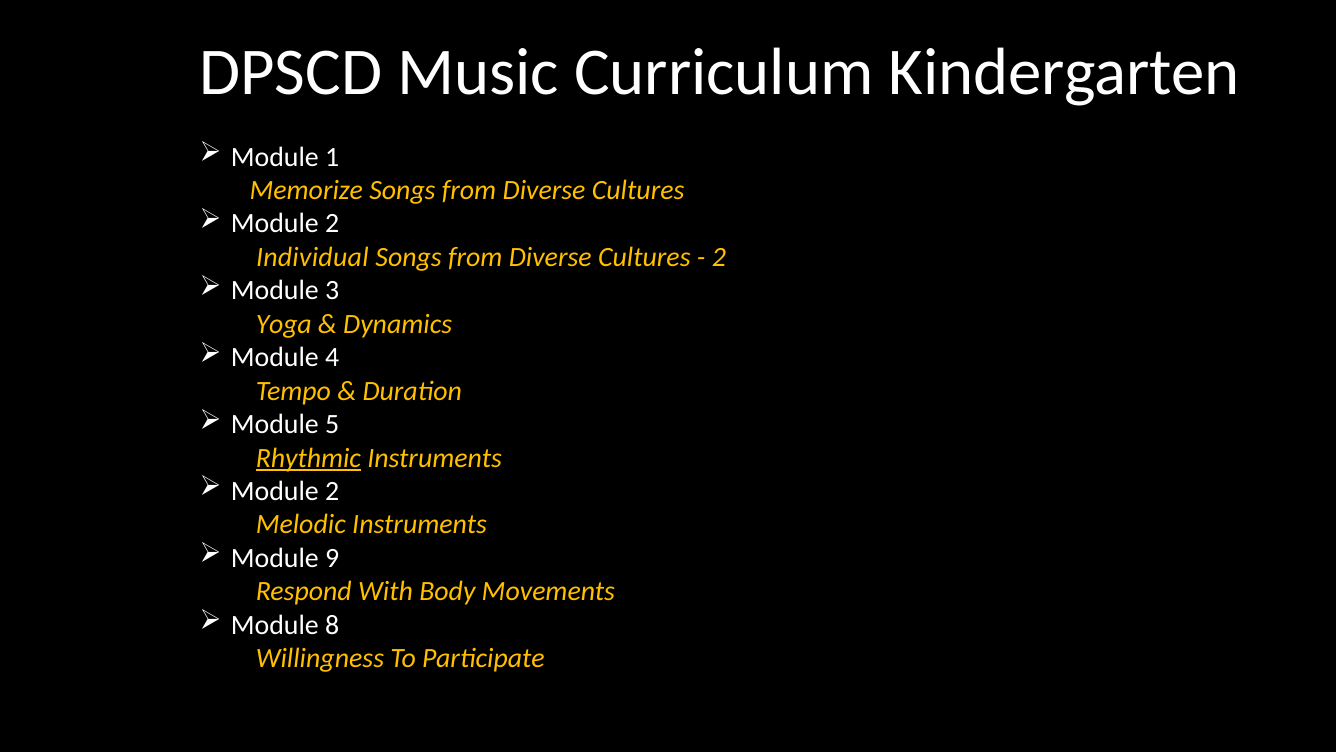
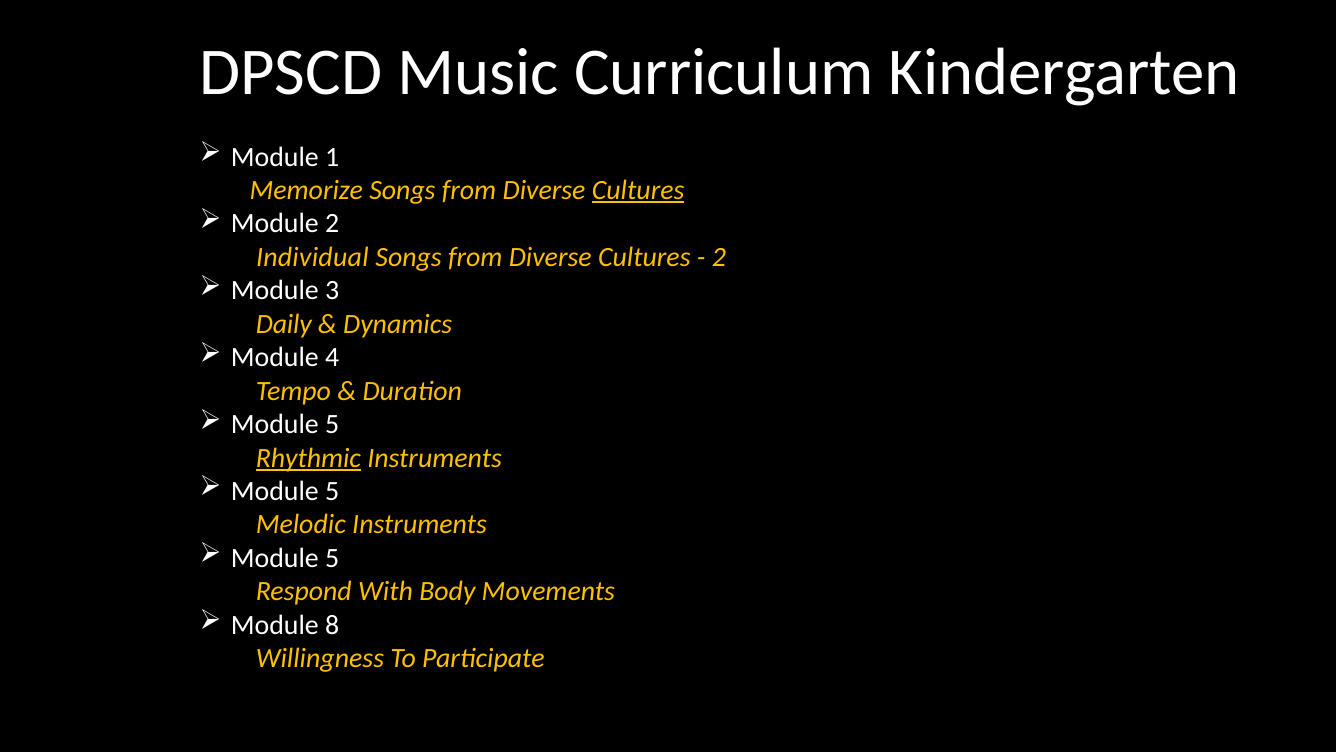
Cultures underline: none -> present (638, 190)
Yoga: Yoga -> Daily (284, 324)
2: 2 -> 5 (332, 491)
9: 9 -> 5 (332, 558)
